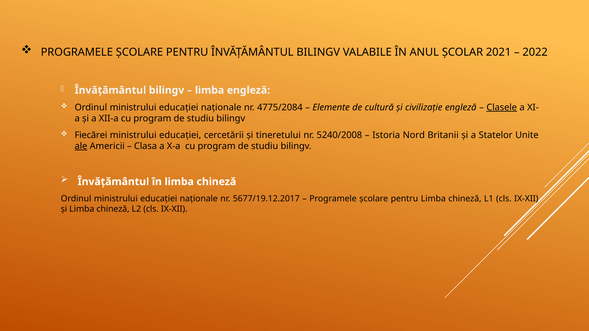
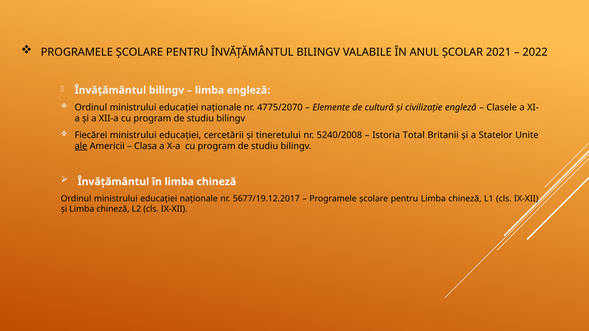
4775/2084: 4775/2084 -> 4775/2070 (280, 108)
Clasele underline: present -> none (502, 108)
Nord: Nord -> Total (414, 135)
